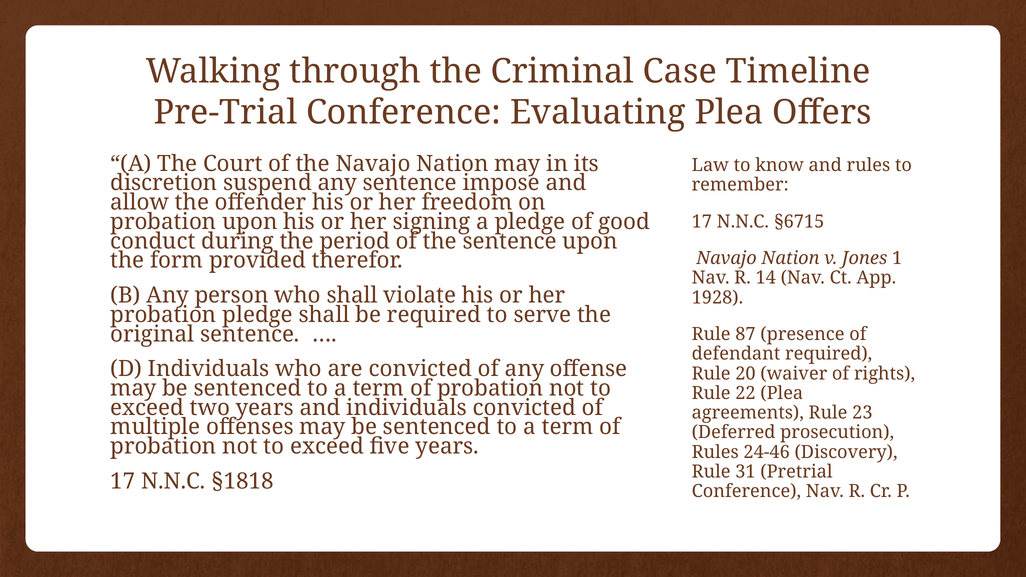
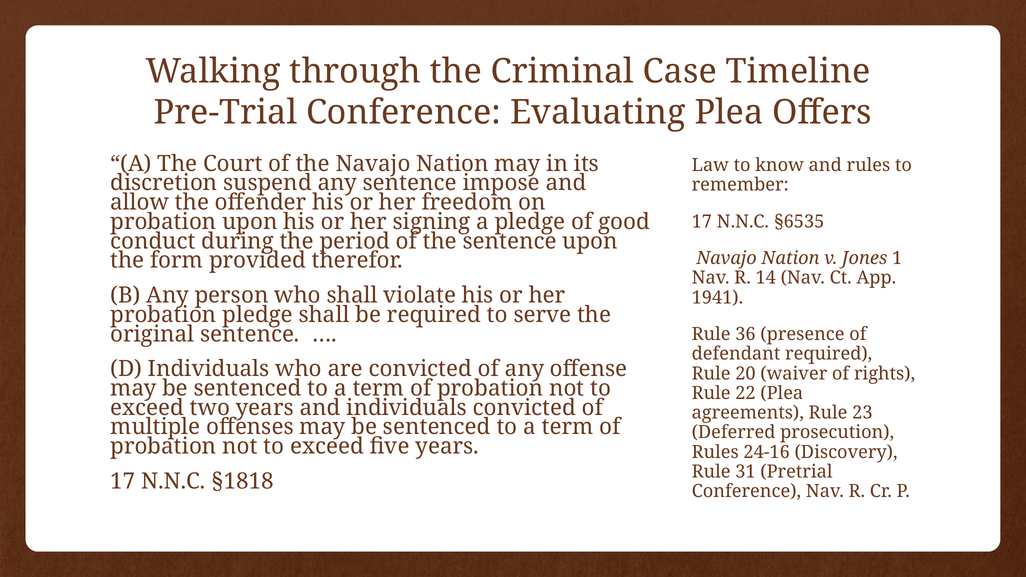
§6715: §6715 -> §6535 (799, 222)
1928: 1928 -> 1941 (717, 298)
87: 87 -> 36 (745, 334)
24-46: 24-46 -> 24-16 (767, 452)
